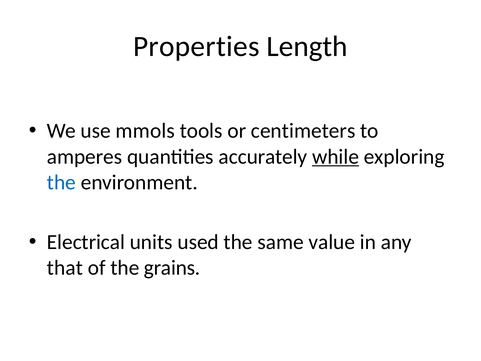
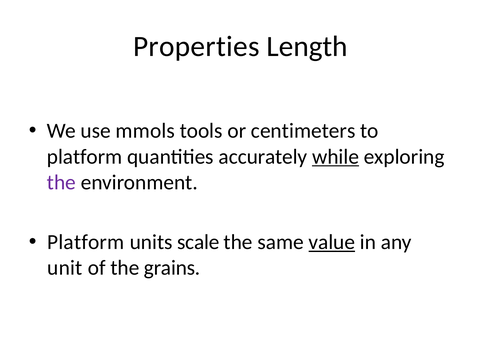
amperes: amperes -> platform (85, 157)
the colour: blue -> purple (61, 182)
Electrical: Electrical -> Platform (86, 242)
used: used -> scale (198, 242)
value underline: none -> present (332, 242)
that: that -> unit (65, 268)
